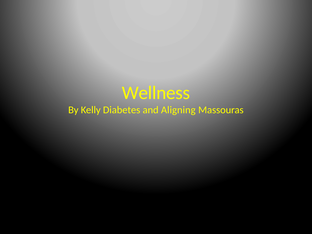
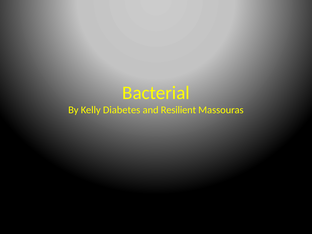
Wellness: Wellness -> Bacterial (156, 93)
Aligning: Aligning -> Resilient (178, 110)
